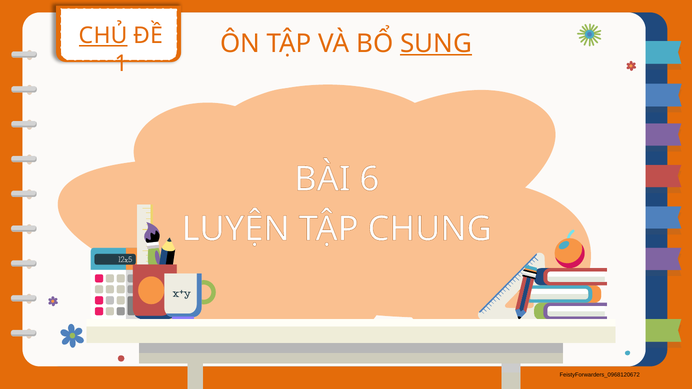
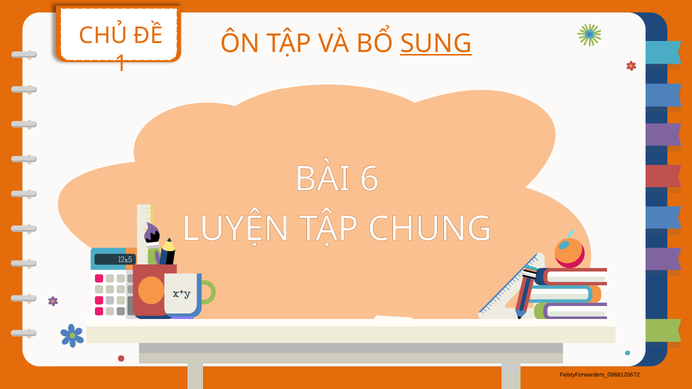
CHỦ underline: present -> none (103, 36)
